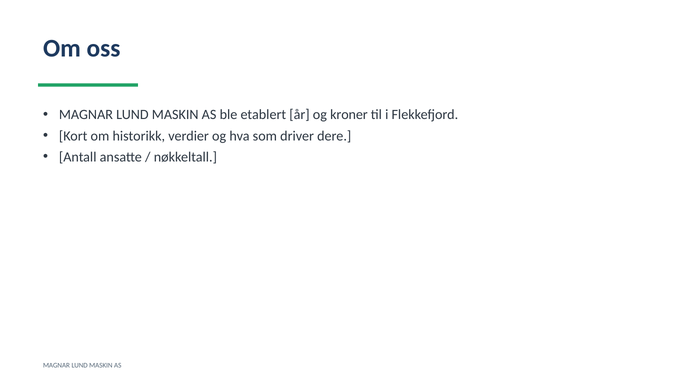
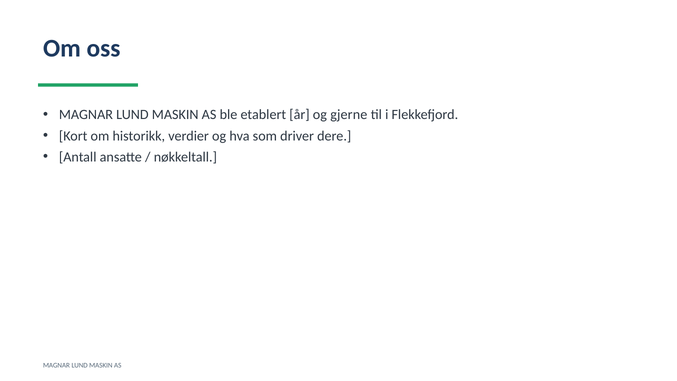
kroner: kroner -> gjerne (349, 115)
